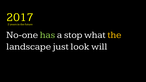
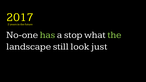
the colour: yellow -> light green (114, 35)
just: just -> still (61, 46)
will: will -> just (99, 46)
